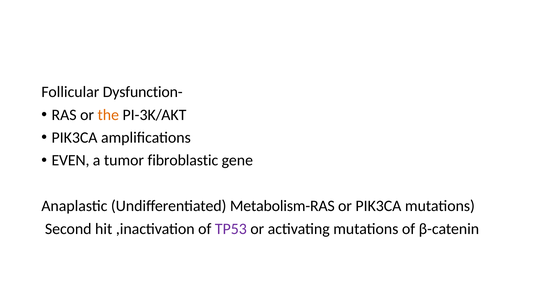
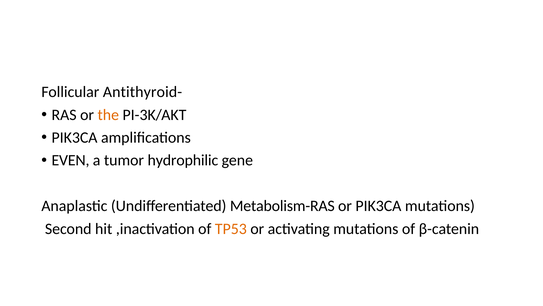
Dysfunction-: Dysfunction- -> Antithyroid- (143, 92)
fibroblastic: fibroblastic -> hydrophilic (183, 160)
TP53 colour: purple -> orange (231, 228)
